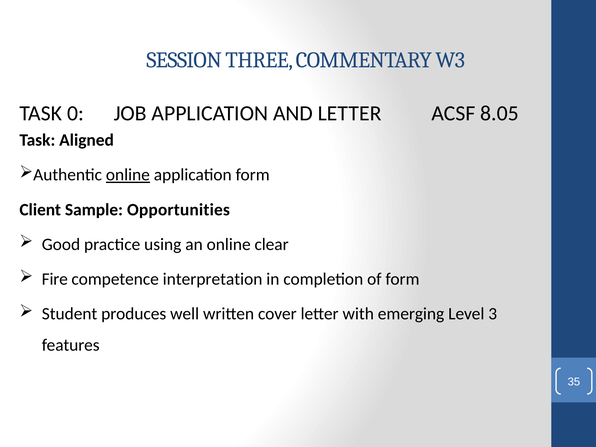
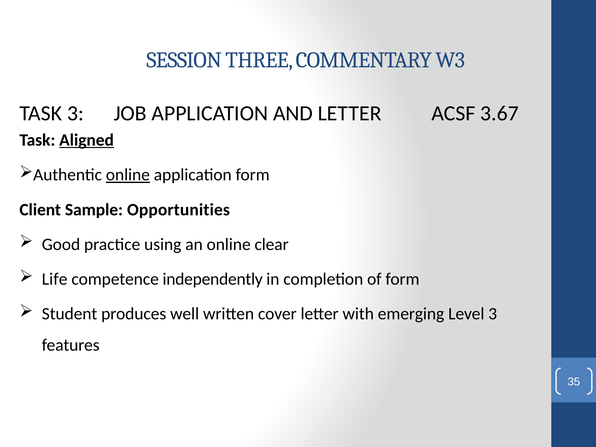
TASK 0: 0 -> 3 (75, 113)
8.05: 8.05 -> 3.67 (500, 113)
Aligned underline: none -> present (87, 140)
Fire: Fire -> Life (55, 279)
interpretation: interpretation -> independently (213, 279)
